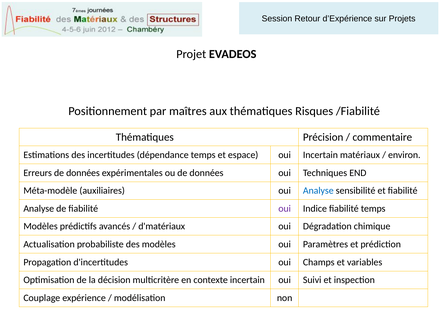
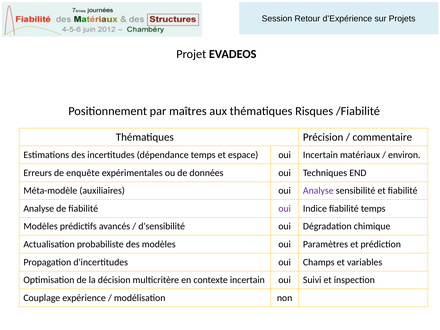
Erreurs de données: données -> enquête (83, 173)
Analyse colour: blue -> purple (318, 191)
d'matériaux: d'matériaux -> d'sensibilité (162, 226)
